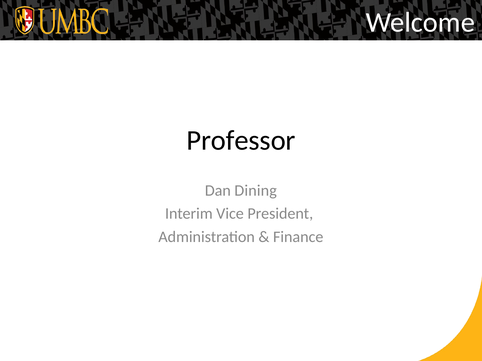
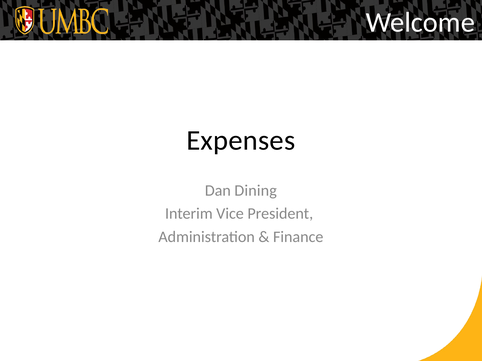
Professor: Professor -> Expenses (241, 141)
